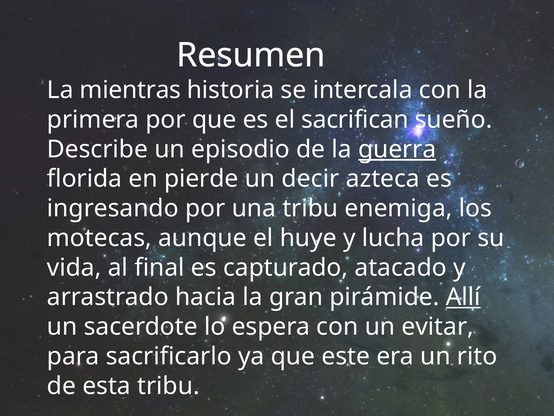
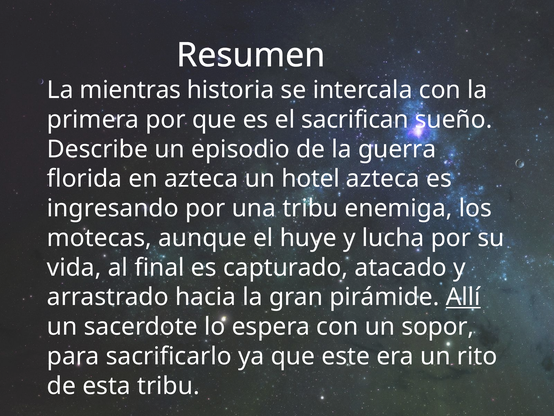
guerra underline: present -> none (397, 149)
en pierde: pierde -> azteca (201, 179)
decir: decir -> hotel (311, 179)
evitar: evitar -> sopor (438, 326)
